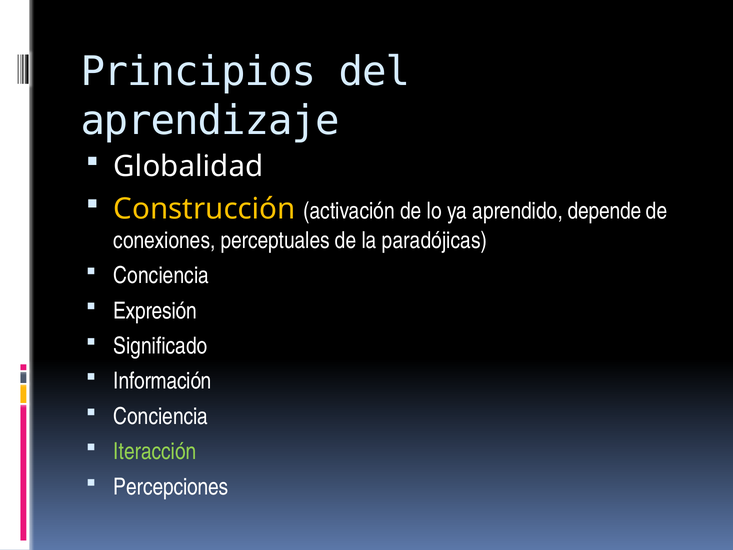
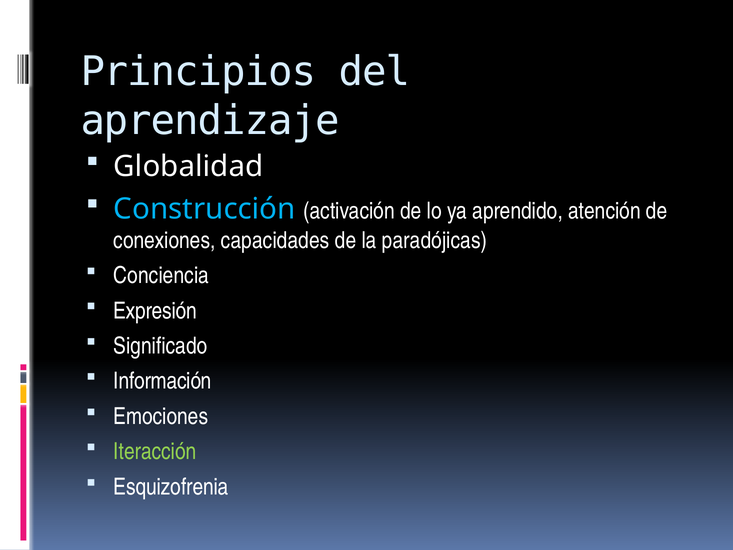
Construcción colour: yellow -> light blue (205, 209)
depende: depende -> atención (604, 211)
perceptuales: perceptuales -> capacidades (275, 240)
Conciencia: Conciencia -> Emociones (161, 416)
Percepciones: Percepciones -> Esquizofrenia (171, 487)
